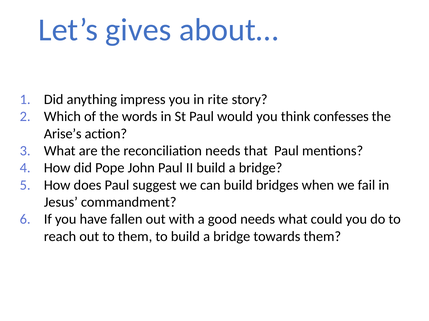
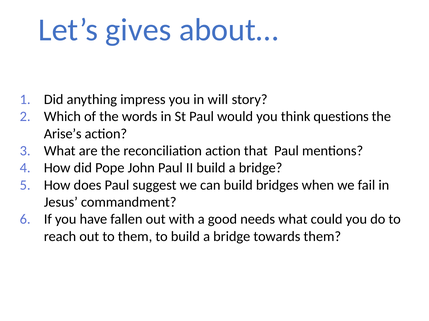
rite: rite -> will (218, 100)
confesses: confesses -> questions (341, 117)
reconciliation needs: needs -> action (223, 151)
